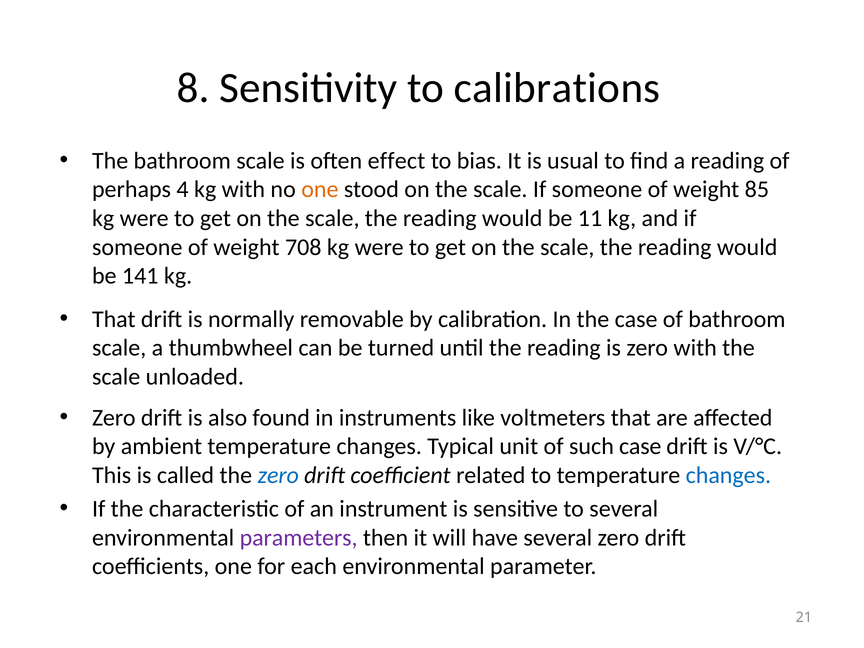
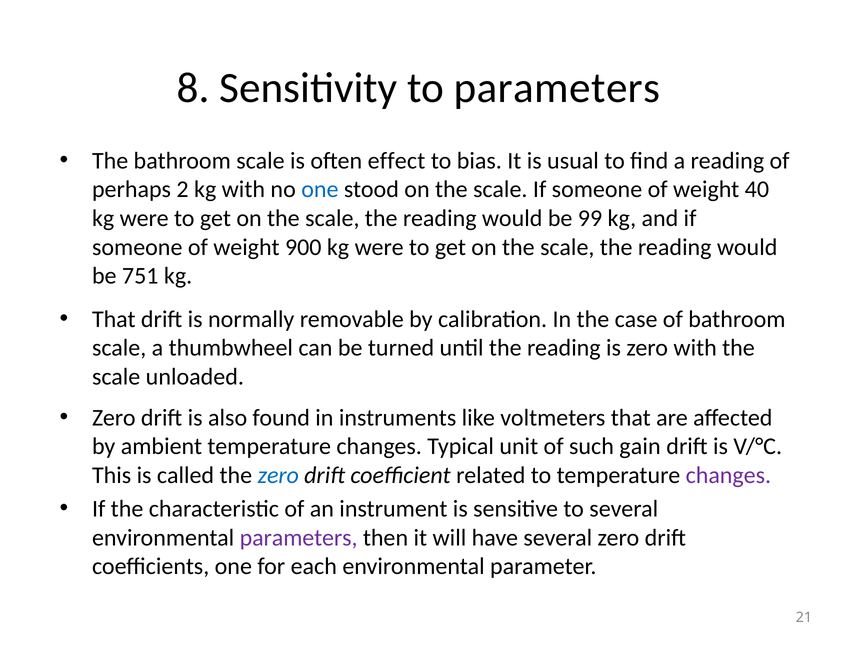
to calibrations: calibrations -> parameters (557, 88)
4: 4 -> 2 (183, 190)
one colour: orange -> blue (320, 190)
85: 85 -> 40 (757, 190)
11: 11 -> 99 (590, 218)
708: 708 -> 900 (303, 247)
141: 141 -> 751 (140, 276)
such case: case -> gain (640, 446)
changes colour: blue -> purple (728, 475)
